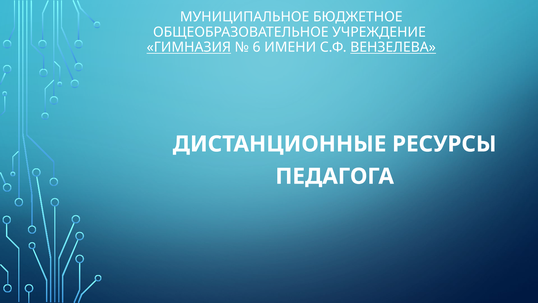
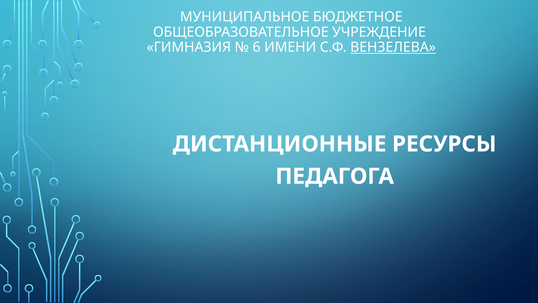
ГИМНАЗИЯ underline: present -> none (189, 47)
